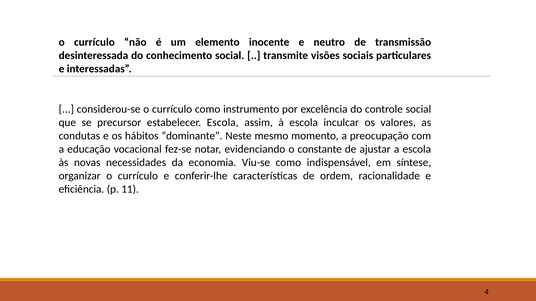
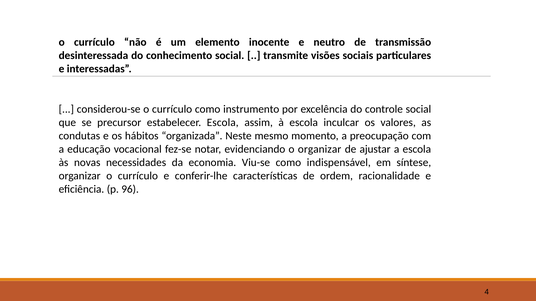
dominante: dominante -> organizada (192, 136)
o constante: constante -> organizar (320, 149)
11: 11 -> 96 (130, 190)
